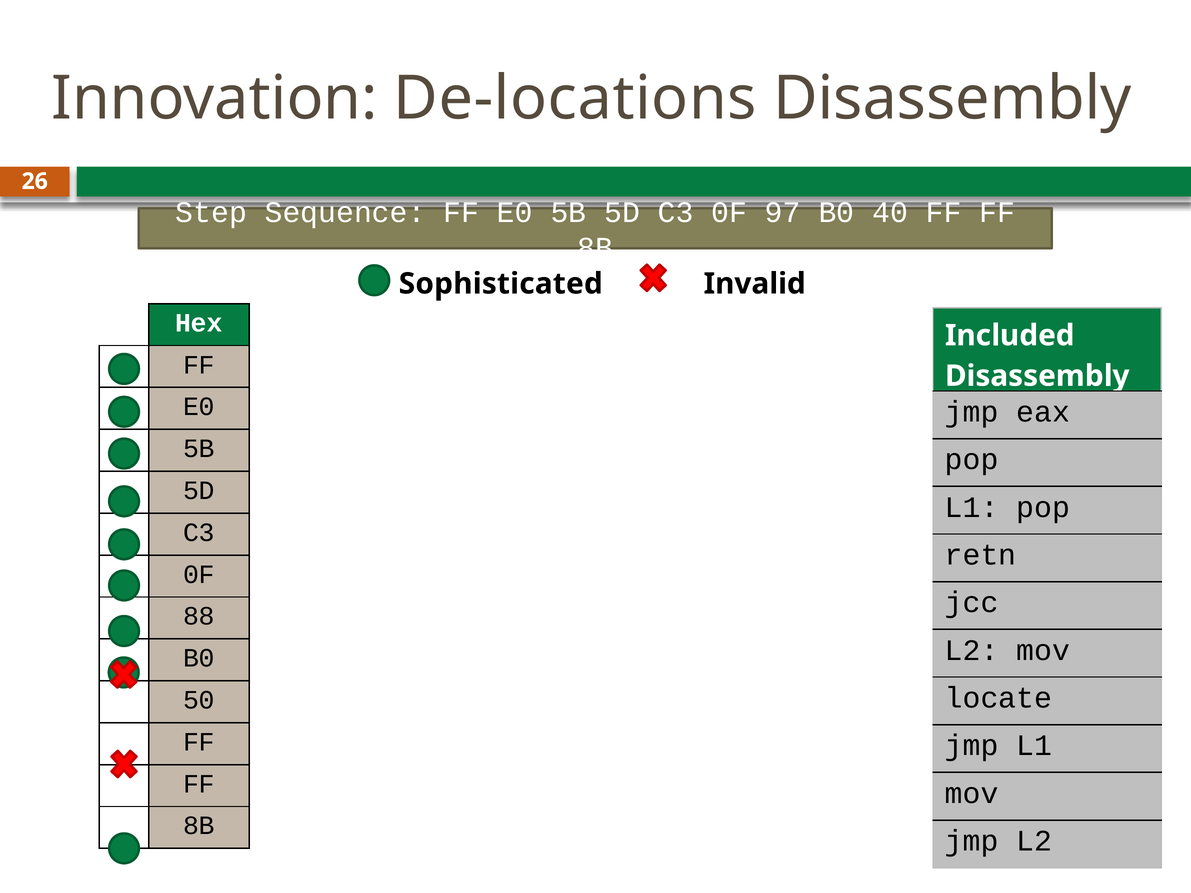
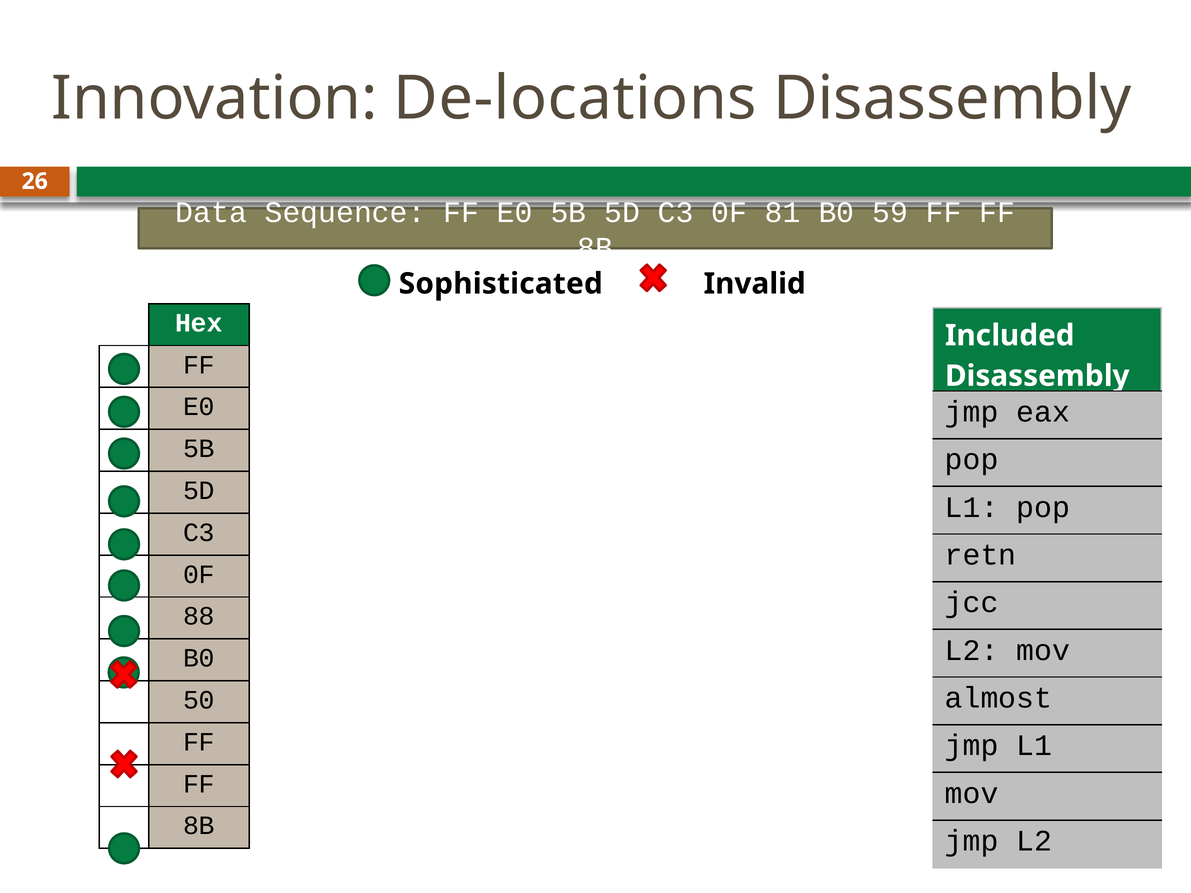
Step: Step -> Data (211, 212)
97: 97 -> 81 (783, 212)
40: 40 -> 59 (890, 212)
locate: locate -> almost (998, 698)
